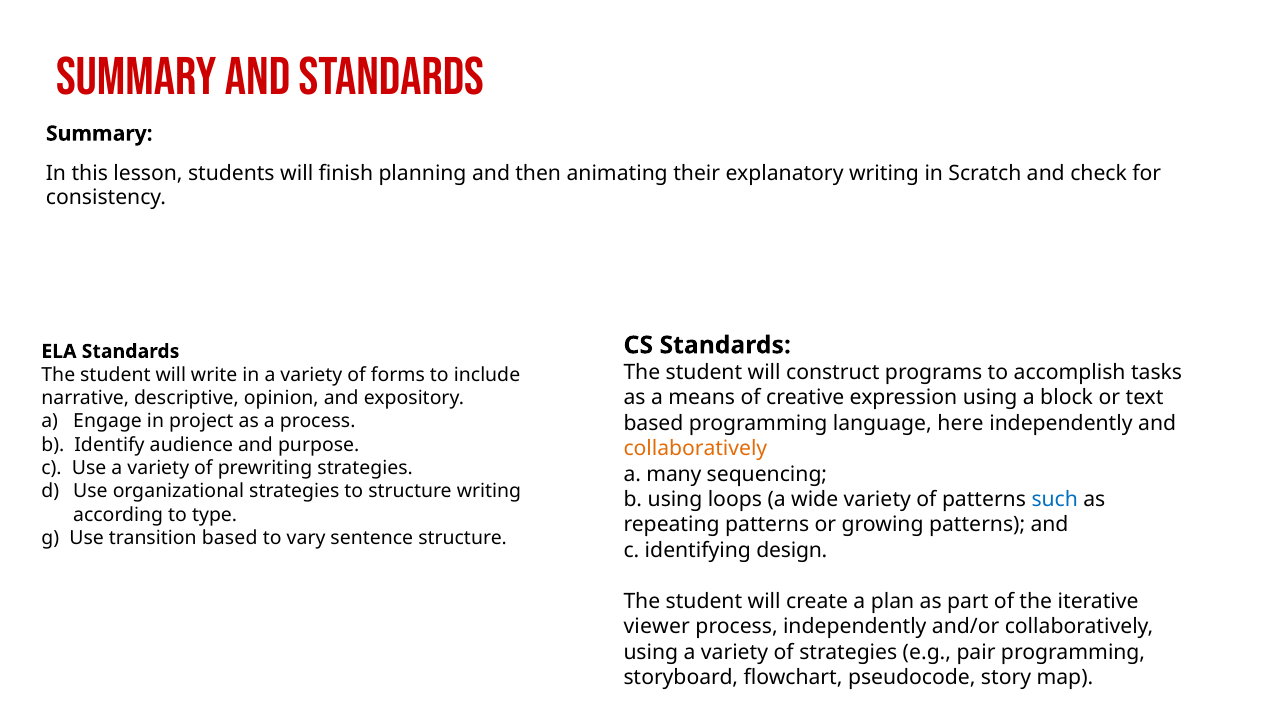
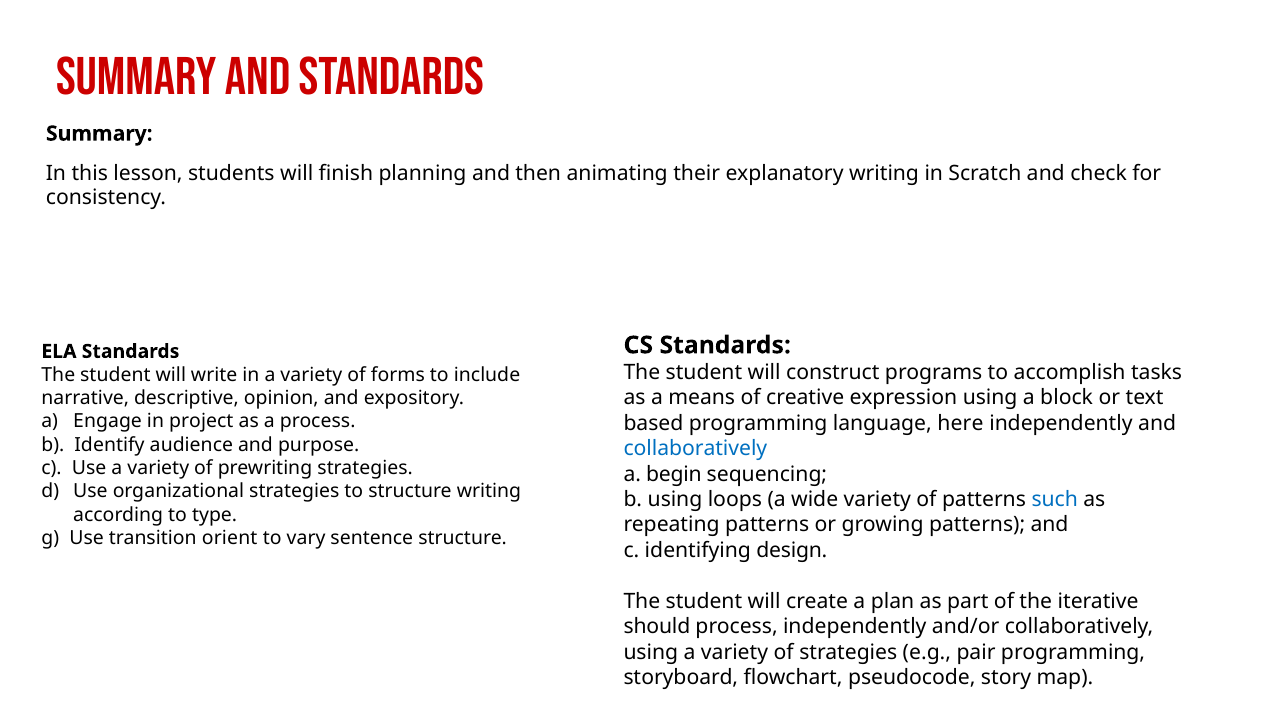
collaboratively colour: orange -> blue (695, 449)
many: many -> begin (674, 474)
transition based: based -> orient (230, 538)
viewer: viewer -> should (657, 627)
